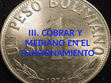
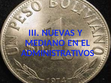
COBRAR: COBRAR -> NUEVAS (58, 33)
FUNCIONAMIENTO: FUNCIONAMIENTO -> ADMINISTRATIVOS (58, 53)
